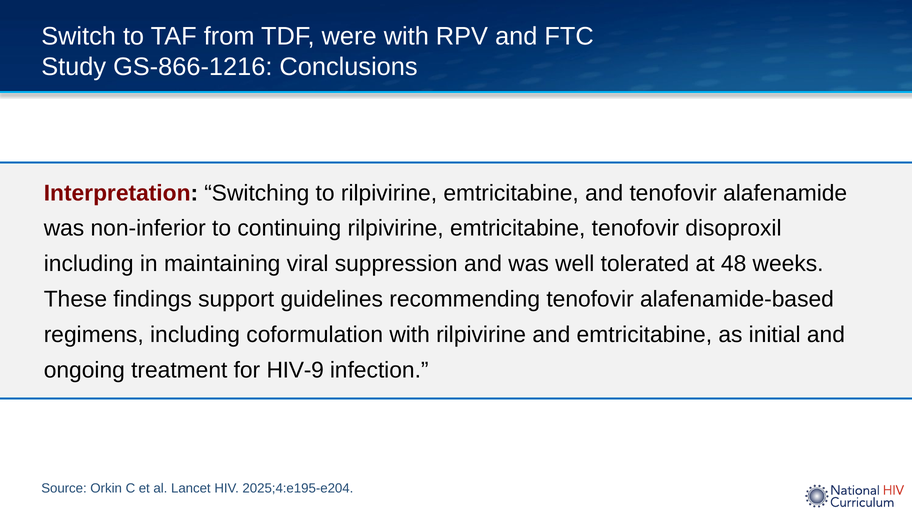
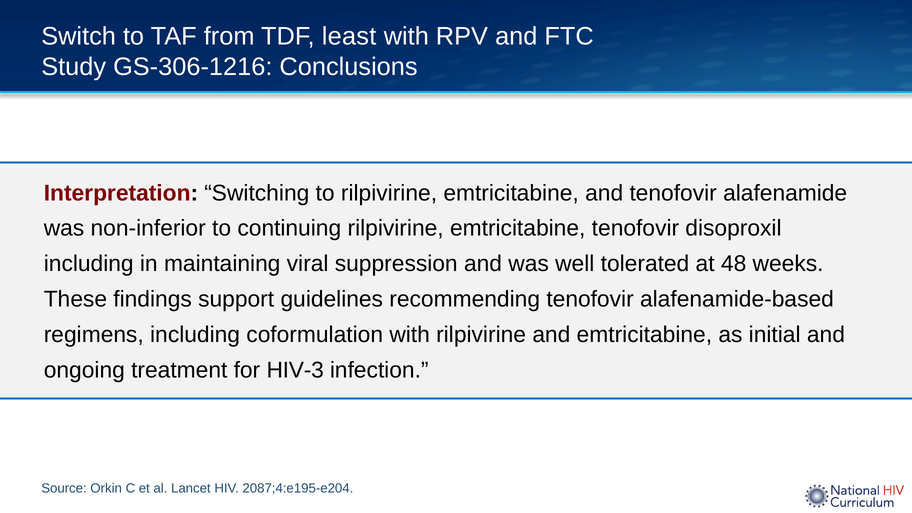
were: were -> least (349, 36)
GS-866-1216: GS-866-1216 -> GS-306-1216 (193, 67)
HIV-9: HIV-9 -> HIV-3 (295, 370)
2025;4:e195-e204: 2025;4:e195-e204 -> 2087;4:e195-e204 (298, 488)
